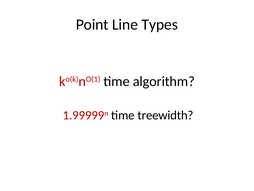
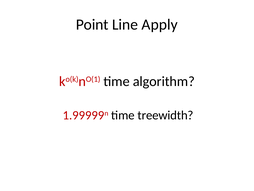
Types: Types -> Apply (160, 25)
